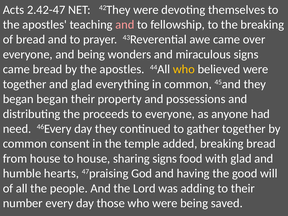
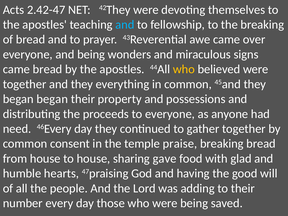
and colour: pink -> light blue (125, 25)
and glad: glad -> they (82, 84)
added: added -> praise (180, 144)
sharing signs: signs -> gave (165, 159)
